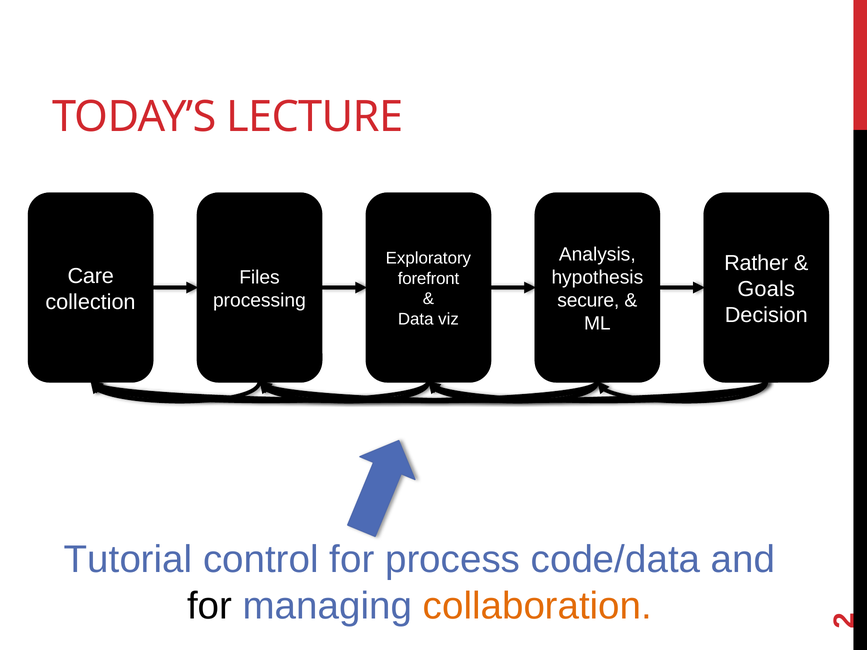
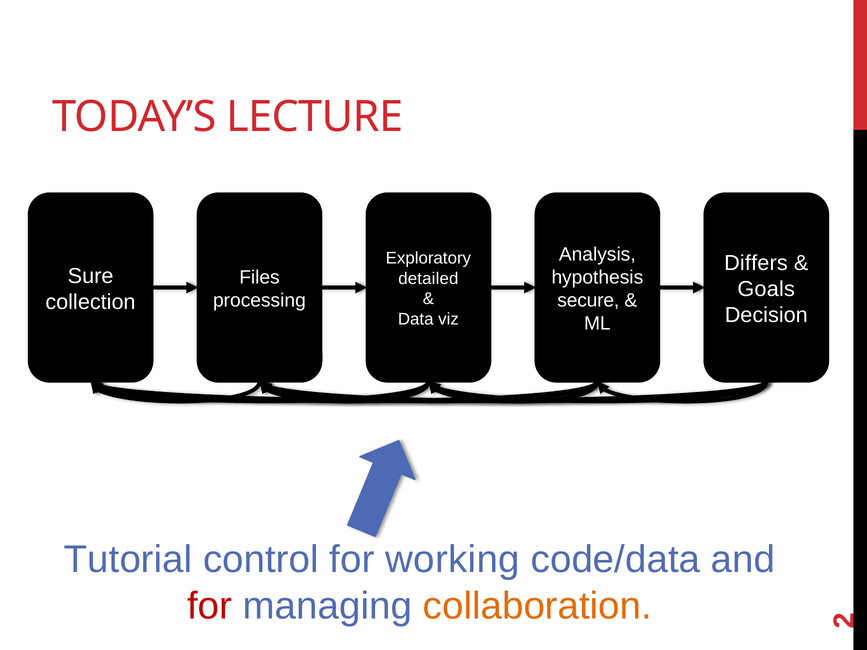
Rather: Rather -> Differs (756, 263)
Care: Care -> Sure (91, 276)
forefront: forefront -> detailed (428, 279)
process: process -> working (452, 560)
for colour: black -> red (210, 606)
